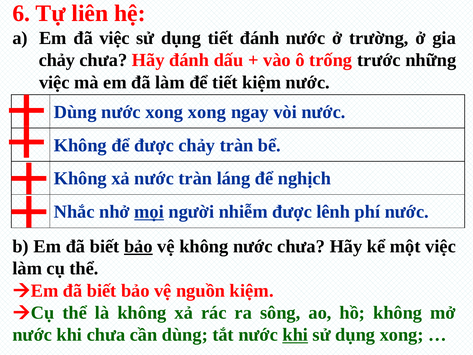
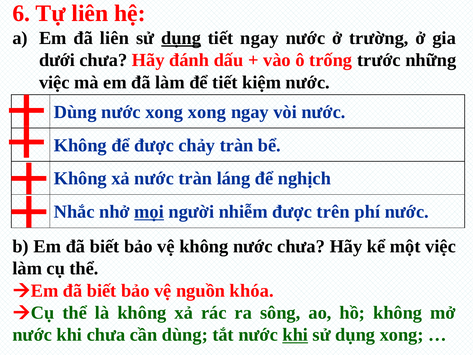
đã việc: việc -> liên (114, 38)
dụng underline: none -> present (181, 38)
tiết đánh: đánh -> ngay (259, 38)
chảy: chảy -> dưới (57, 60)
lênh: lênh -> trên (333, 212)
bảo underline: present -> none (138, 246)
nguồn kiệm: kiệm -> khóa (252, 290)
